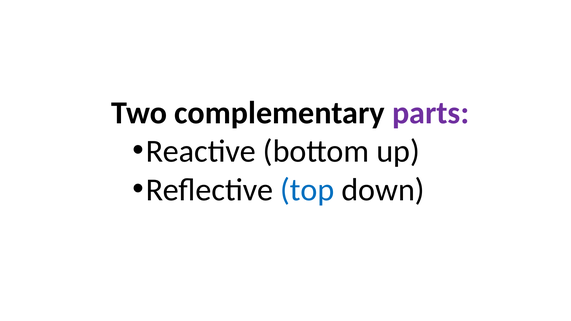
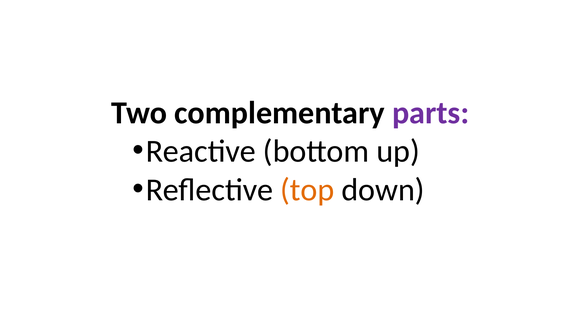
top colour: blue -> orange (307, 190)
